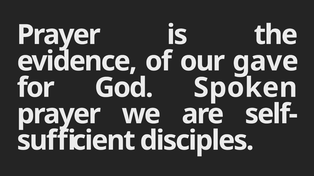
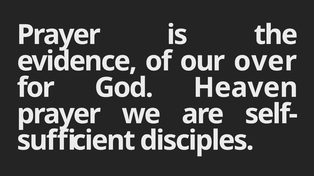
gave: gave -> over (265, 61)
Spoken: Spoken -> Heaven (246, 88)
